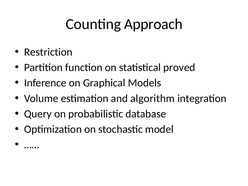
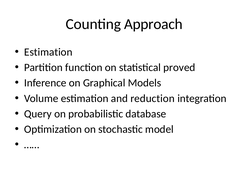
Restriction: Restriction -> Estimation (48, 52)
algorithm: algorithm -> reduction (153, 98)
